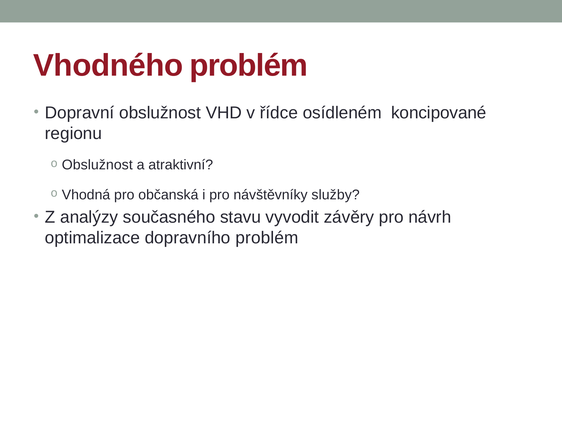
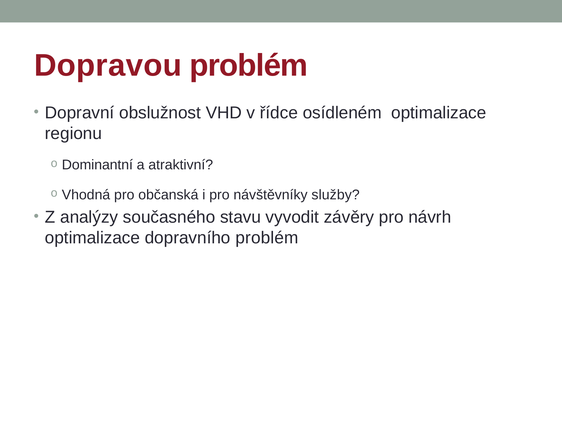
Vhodného: Vhodného -> Dopravou (108, 65)
osídleném koncipované: koncipované -> optimalizace (439, 113)
Obslužnost: Obslužnost -> Dominantní (97, 165)
